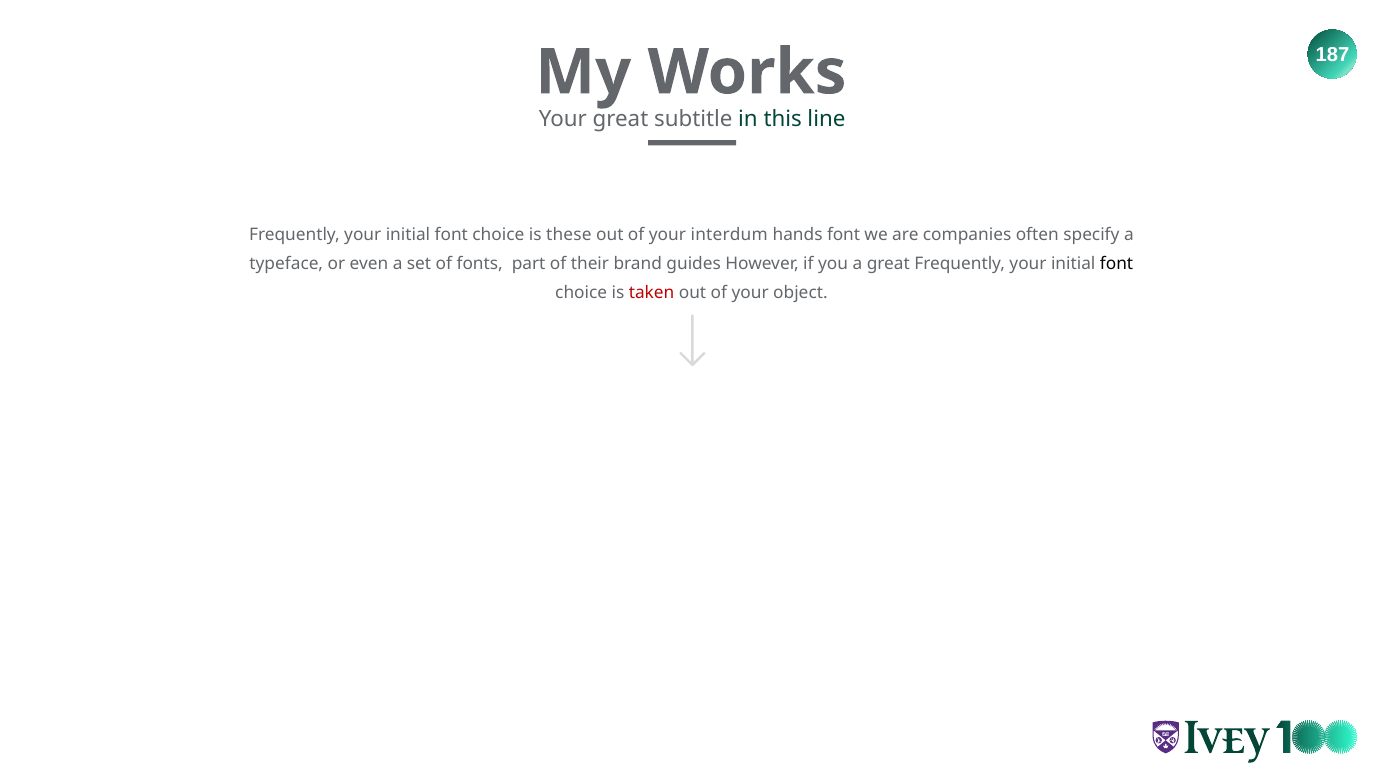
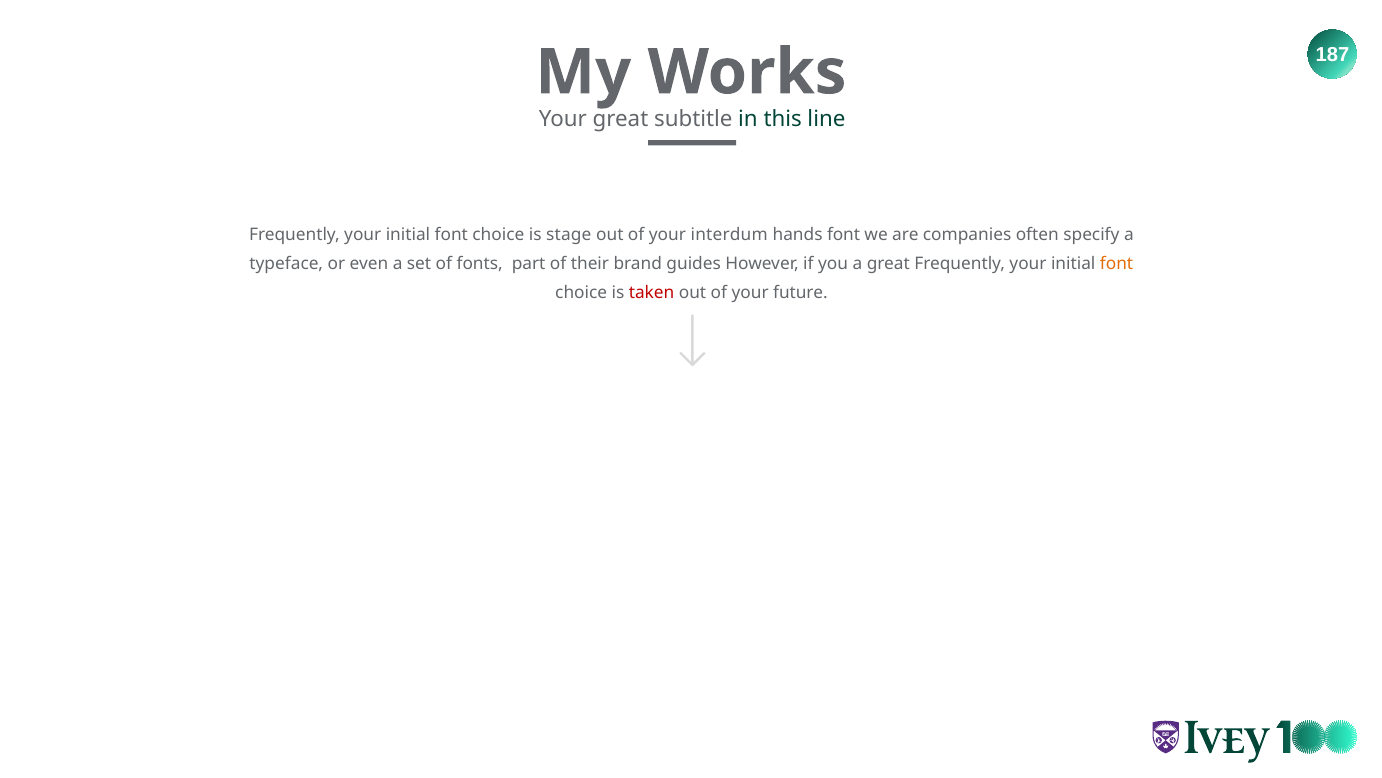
these: these -> stage (569, 235)
font colour: black -> orange (1117, 264)
object: object -> future (800, 293)
